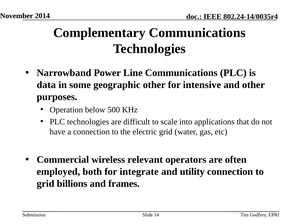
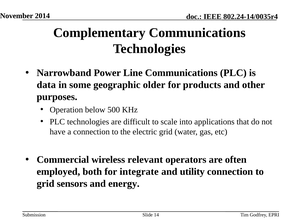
geographic other: other -> older (154, 85)
intensive: intensive -> products (202, 85)
billions: billions -> sensors (72, 184)
frames: frames -> energy (124, 184)
